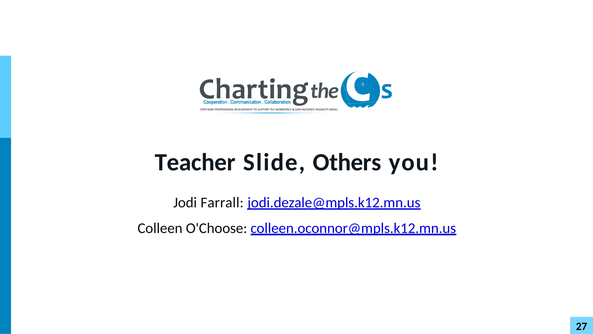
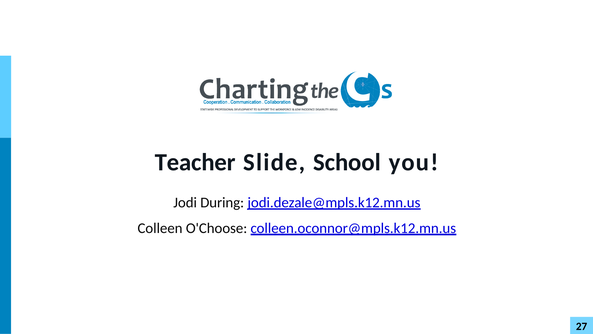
Others: Others -> School (347, 162)
Farrall: Farrall -> During (222, 202)
